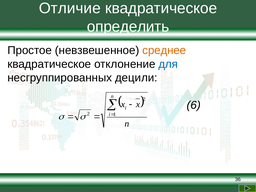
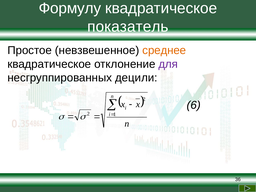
Отличие: Отличие -> Формулу (70, 8)
определить: определить -> показатель (128, 27)
для colour: blue -> purple (168, 64)
